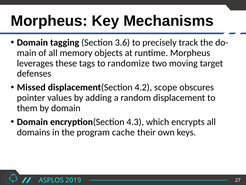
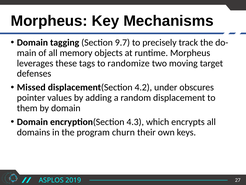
3.6: 3.6 -> 9.7 (122, 42)
scope: scope -> under (166, 87)
cache: cache -> churn (123, 132)
